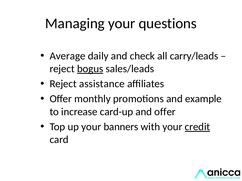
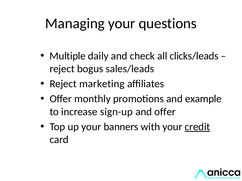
Average: Average -> Multiple (68, 56)
carry/leads: carry/leads -> clicks/leads (194, 56)
bogus underline: present -> none (90, 69)
assistance: assistance -> marketing (102, 84)
card-up: card-up -> sign-up (116, 112)
